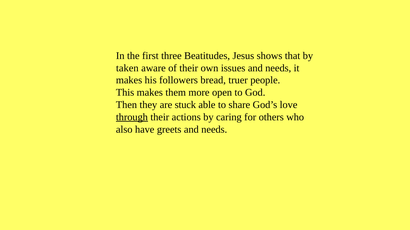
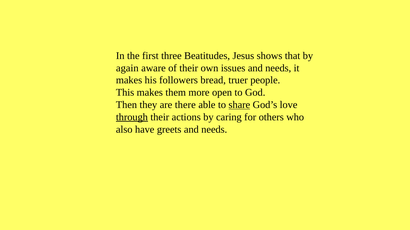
taken: taken -> again (127, 68)
stuck: stuck -> there (185, 105)
share underline: none -> present (239, 105)
